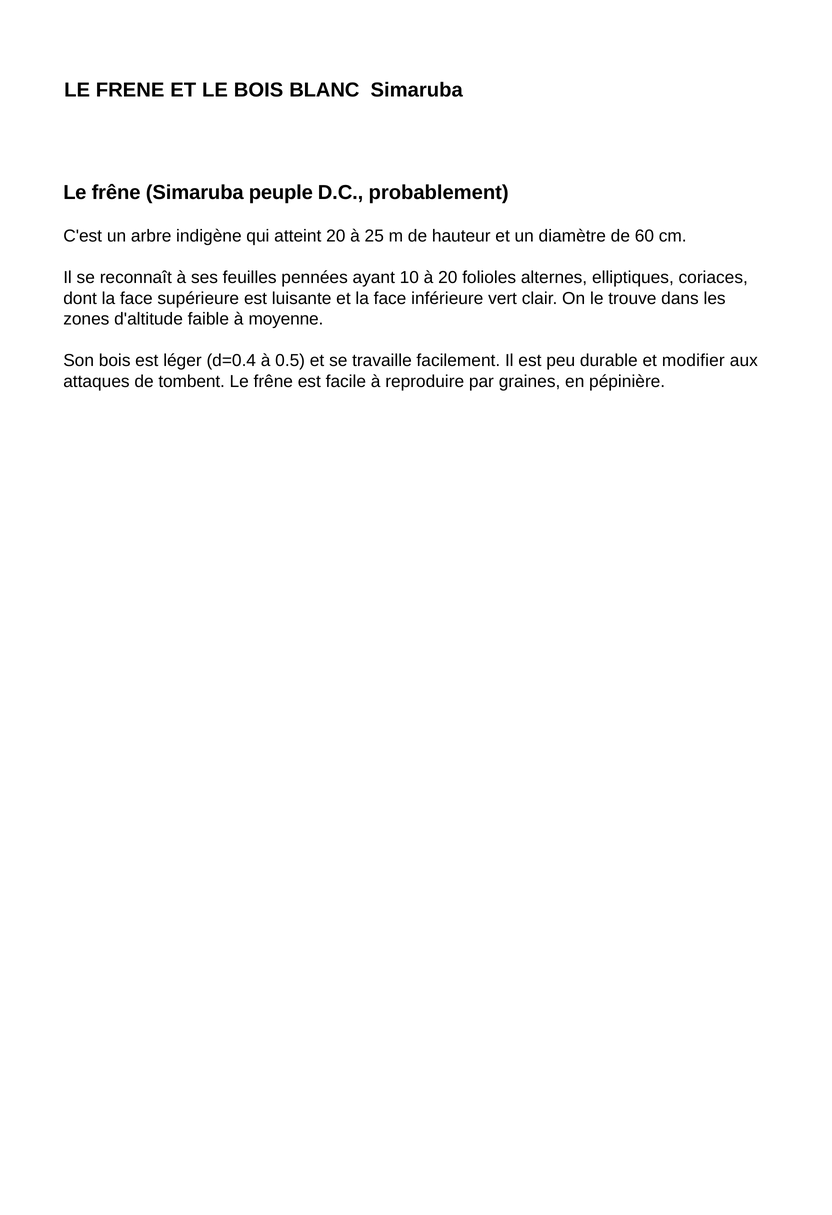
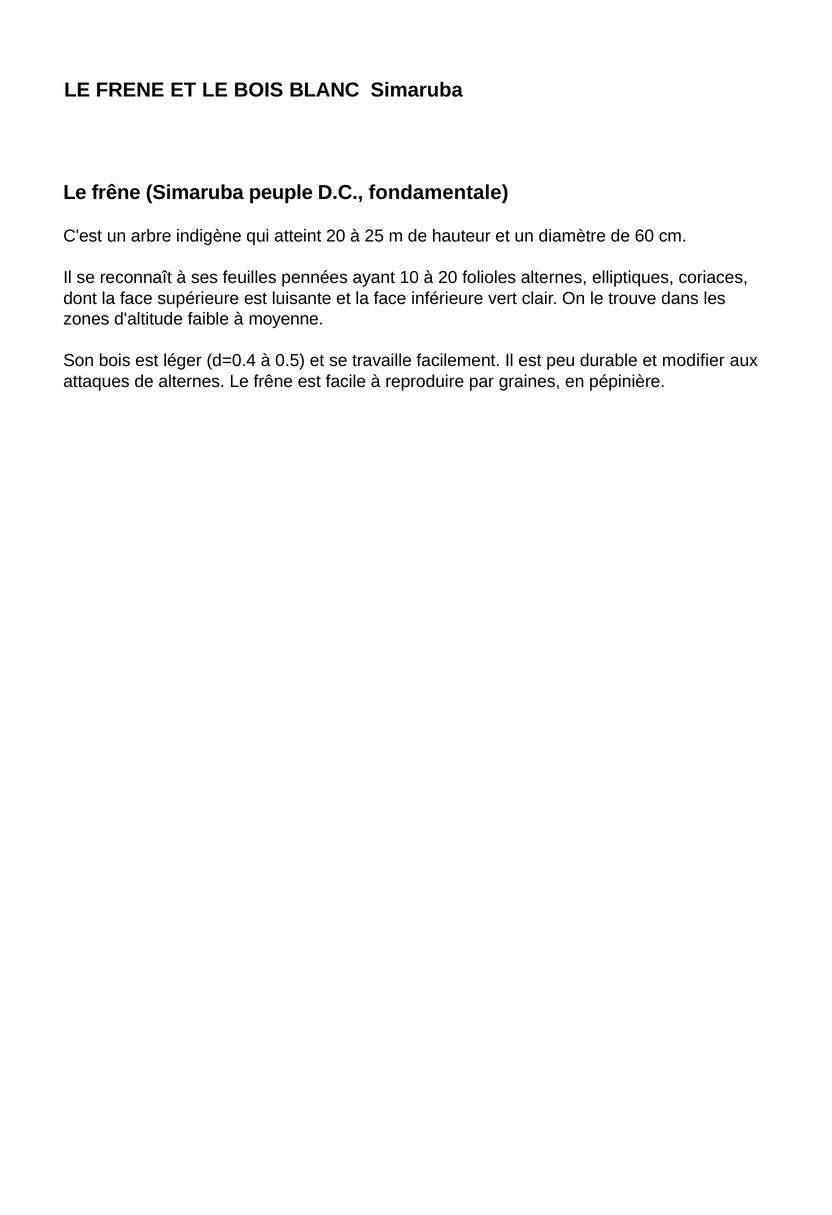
probablement: probablement -> fondamentale (439, 193)
de tombent: tombent -> alternes (192, 381)
